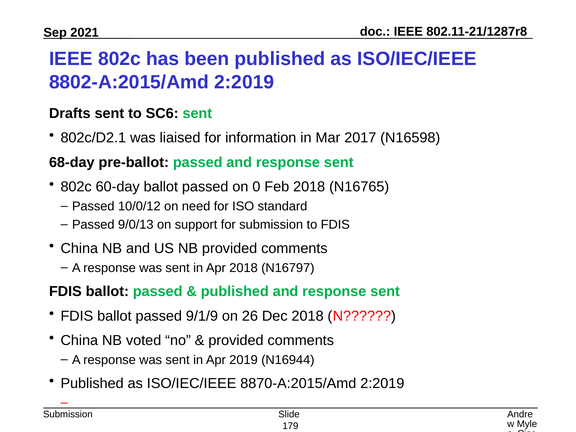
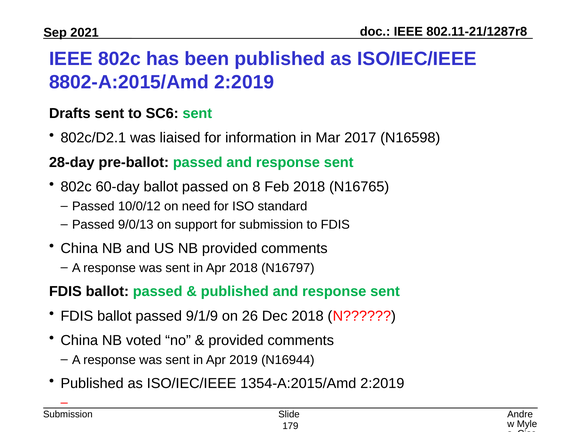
68-day: 68-day -> 28-day (72, 162)
0: 0 -> 8 (256, 187)
8870-A:2015/Amd: 8870-A:2015/Amd -> 1354-A:2015/Amd (298, 383)
